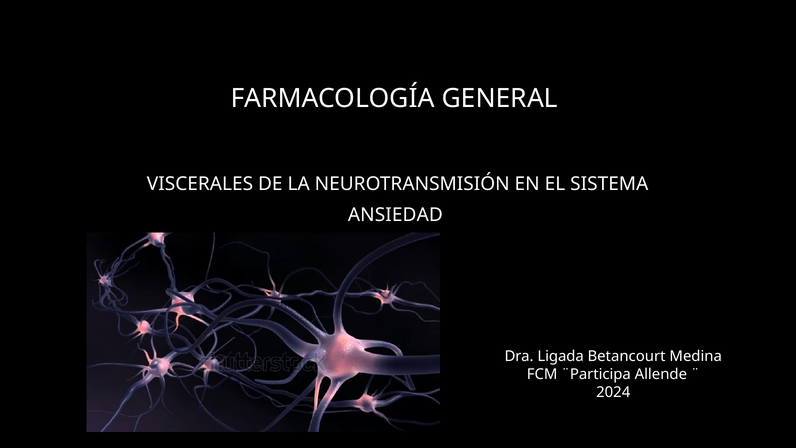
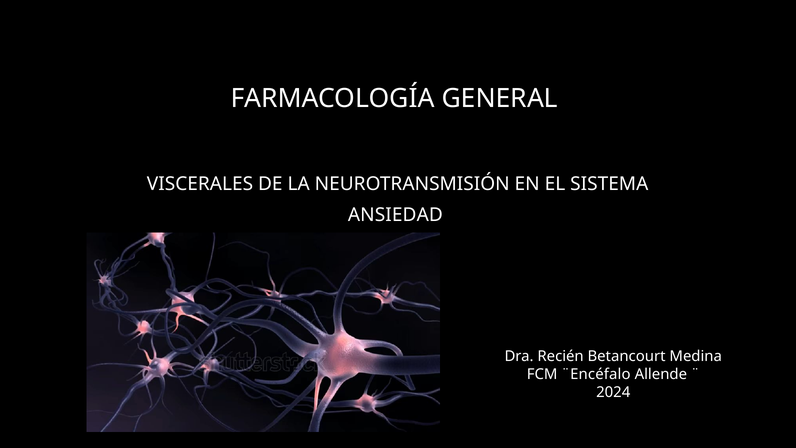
Ligada: Ligada -> Recién (561, 356)
¨Participa: ¨Participa -> ¨Encéfalo (596, 374)
